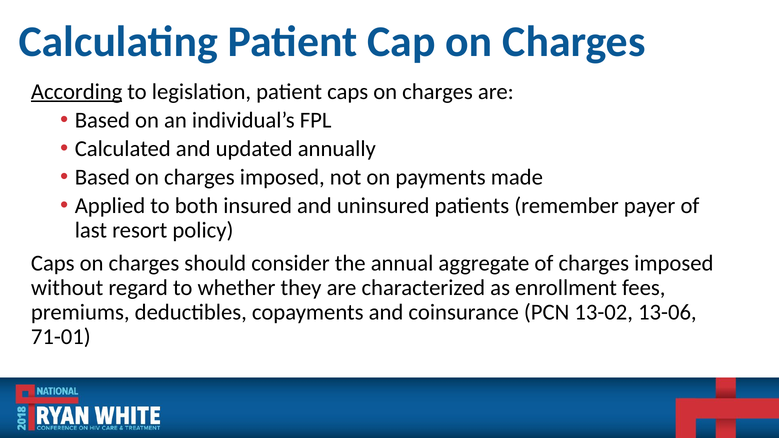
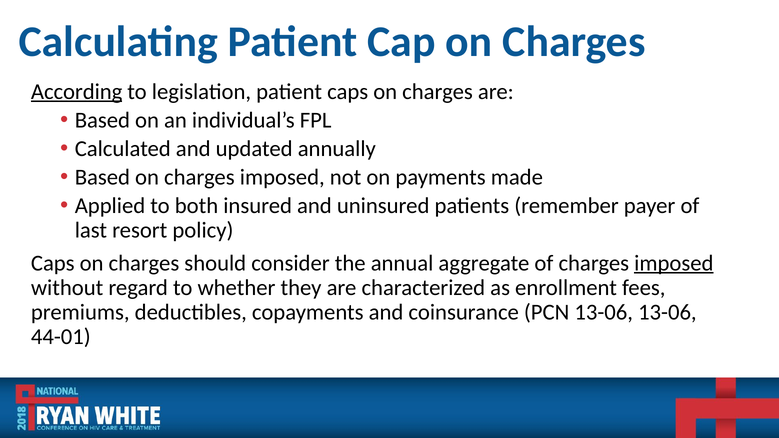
imposed underline: none -> present (674, 263)
PCN 13-02: 13-02 -> 13-06 (604, 312)
71-01: 71-01 -> 44-01 (61, 337)
